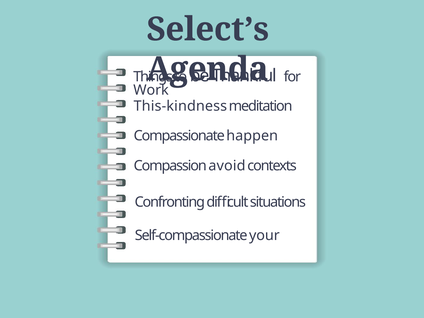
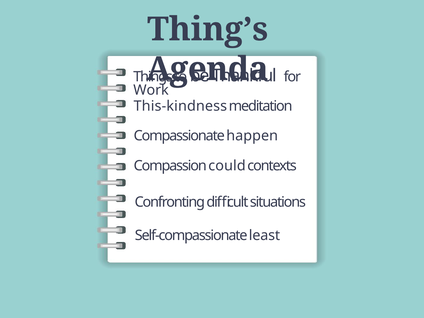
Select’s: Select’s -> Thing’s (208, 29)
avoid: avoid -> could (227, 166)
your: your -> least (264, 235)
